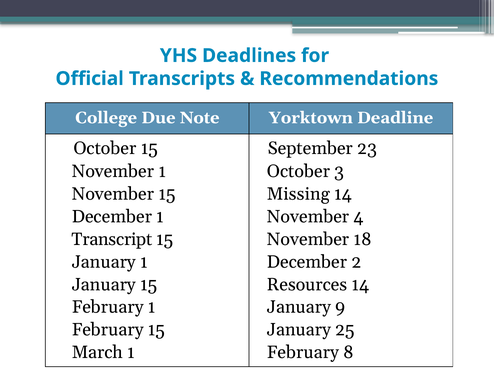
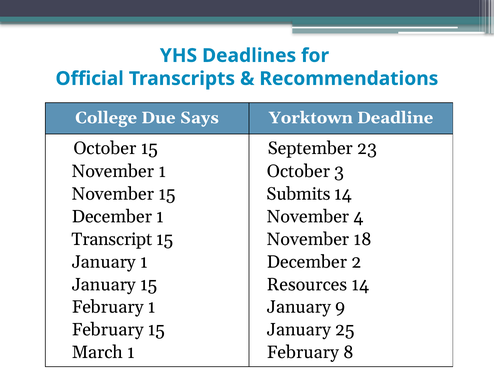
Note: Note -> Says (199, 118)
Missing: Missing -> Submits (299, 194)
